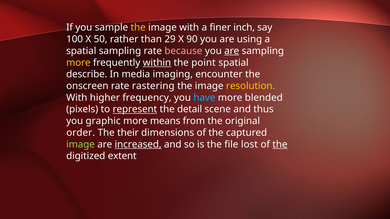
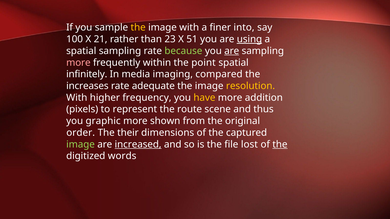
inch: inch -> into (244, 28)
50: 50 -> 21 (101, 39)
29: 29 -> 23 (170, 39)
90: 90 -> 51 (192, 39)
using underline: none -> present (249, 39)
because colour: pink -> light green (183, 51)
more colour: yellow -> pink (78, 63)
within underline: present -> none (157, 63)
describe: describe -> infinitely (87, 74)
encounter: encounter -> compared (219, 74)
onscreen: onscreen -> increases (87, 86)
rastering: rastering -> adequate (153, 86)
have colour: light blue -> yellow (204, 98)
blended: blended -> addition (264, 98)
represent underline: present -> none (135, 109)
detail: detail -> route (190, 109)
means: means -> shown (165, 121)
extent: extent -> words (122, 156)
